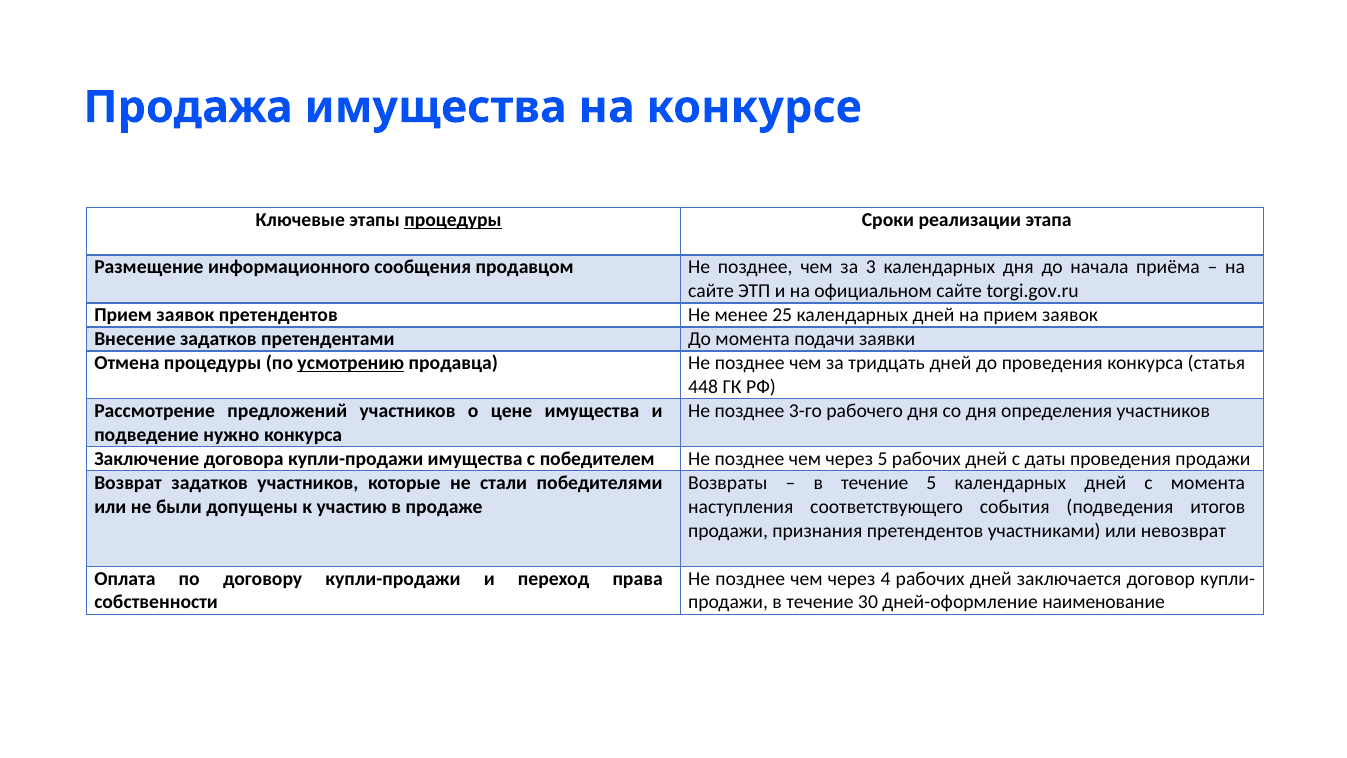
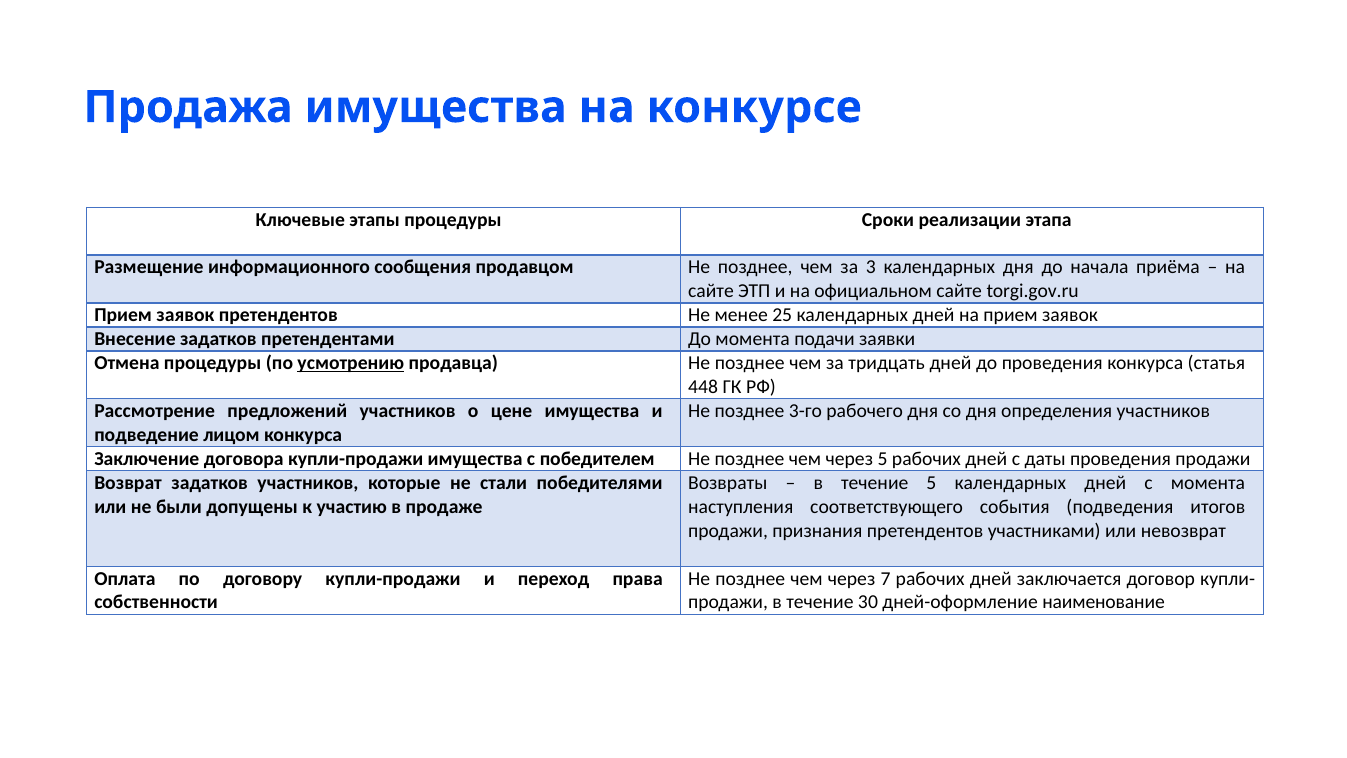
процедуры underline: present -> none (453, 220)
нужно: нужно -> лицом (231, 435)
4: 4 -> 7 (886, 578)
